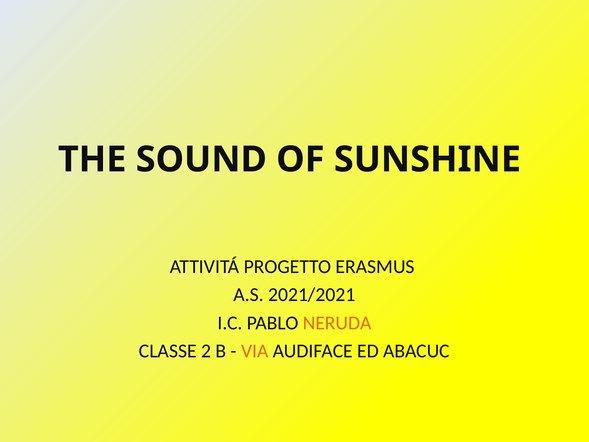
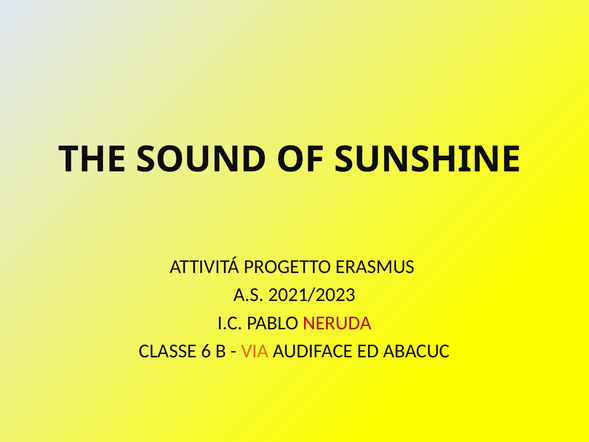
2021/2021: 2021/2021 -> 2021/2023 (312, 295)
NERUDA colour: orange -> red (337, 323)
2: 2 -> 6 (206, 351)
